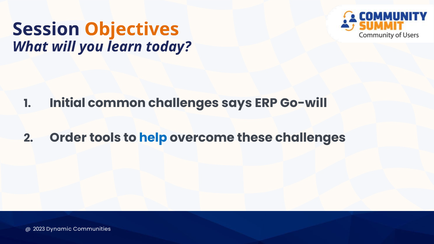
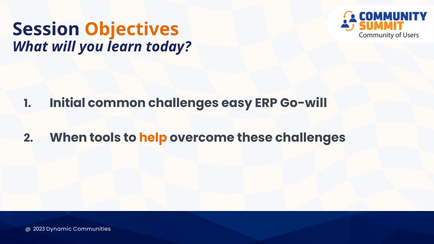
says: says -> easy (237, 103)
Order: Order -> When (68, 138)
help colour: blue -> orange (153, 138)
